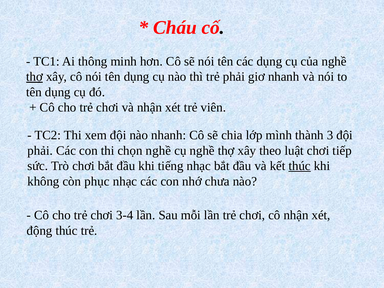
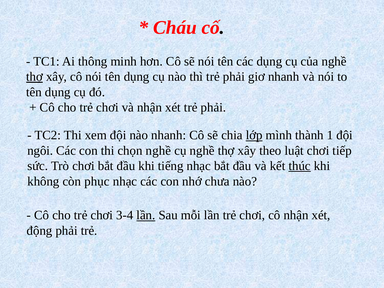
xét trẻ viên: viên -> phải (213, 107)
lớp underline: none -> present (254, 135)
3: 3 -> 1 (330, 135)
phải: phải -> ngôi (40, 151)
lần underline: none -> present (146, 215)
động thúc: thúc -> phải (67, 231)
